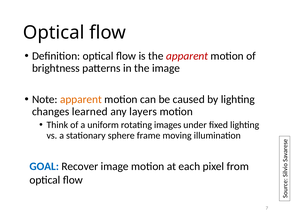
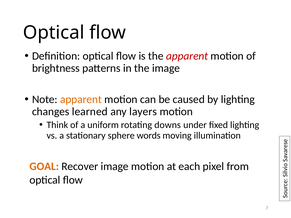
images: images -> downs (168, 125)
frame: frame -> words (149, 136)
GOAL colour: blue -> orange (44, 167)
